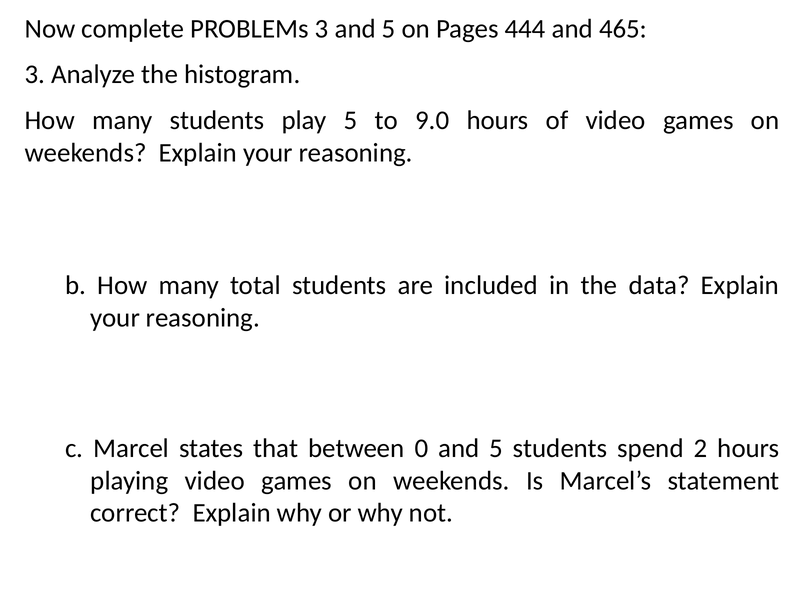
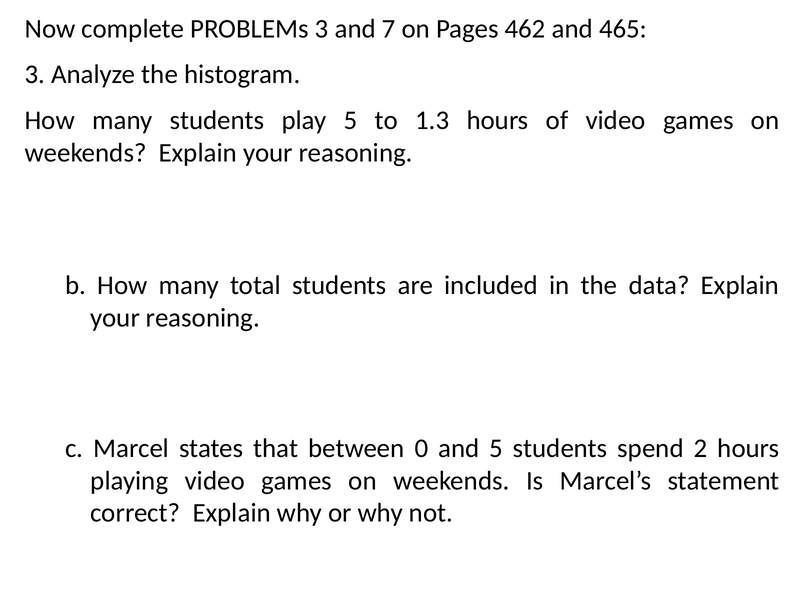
3 and 5: 5 -> 7 (389, 29)
444: 444 -> 462 (525, 29)
9.0: 9.0 -> 1.3 (432, 120)
